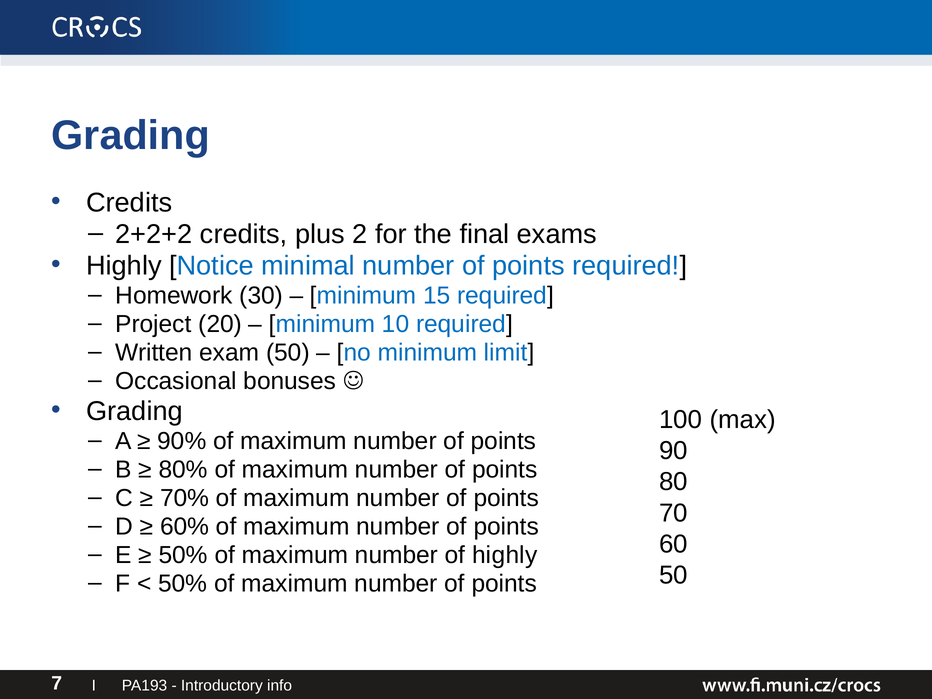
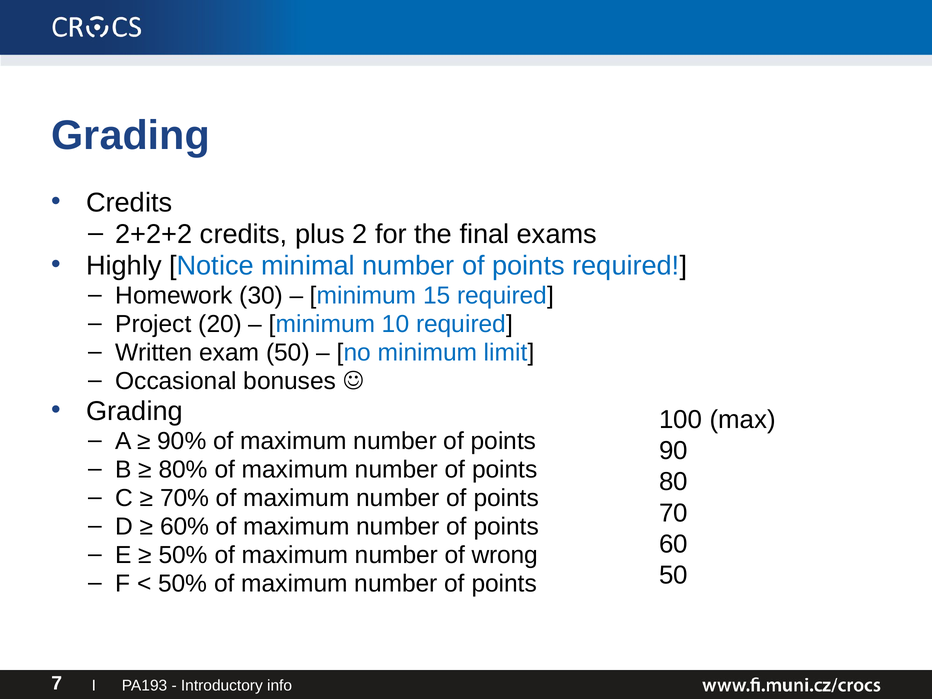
of highly: highly -> wrong (505, 555)
